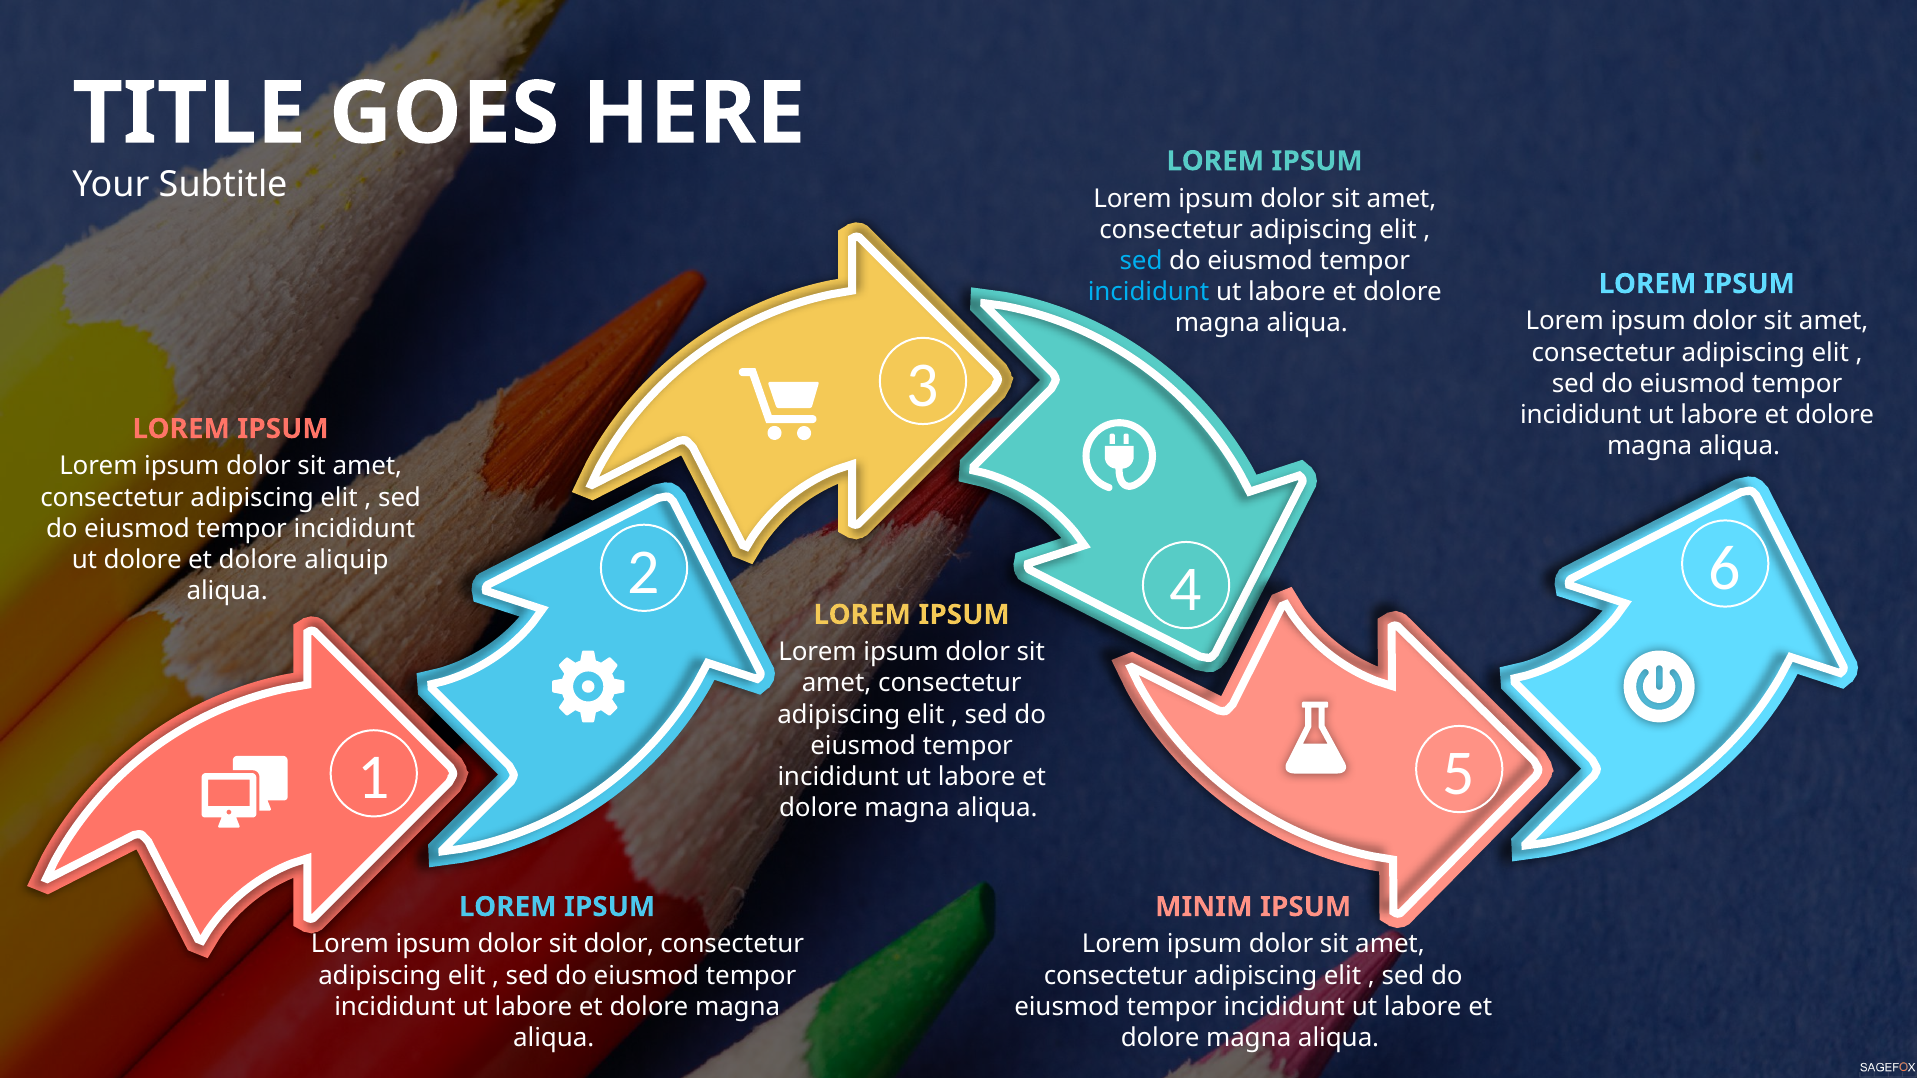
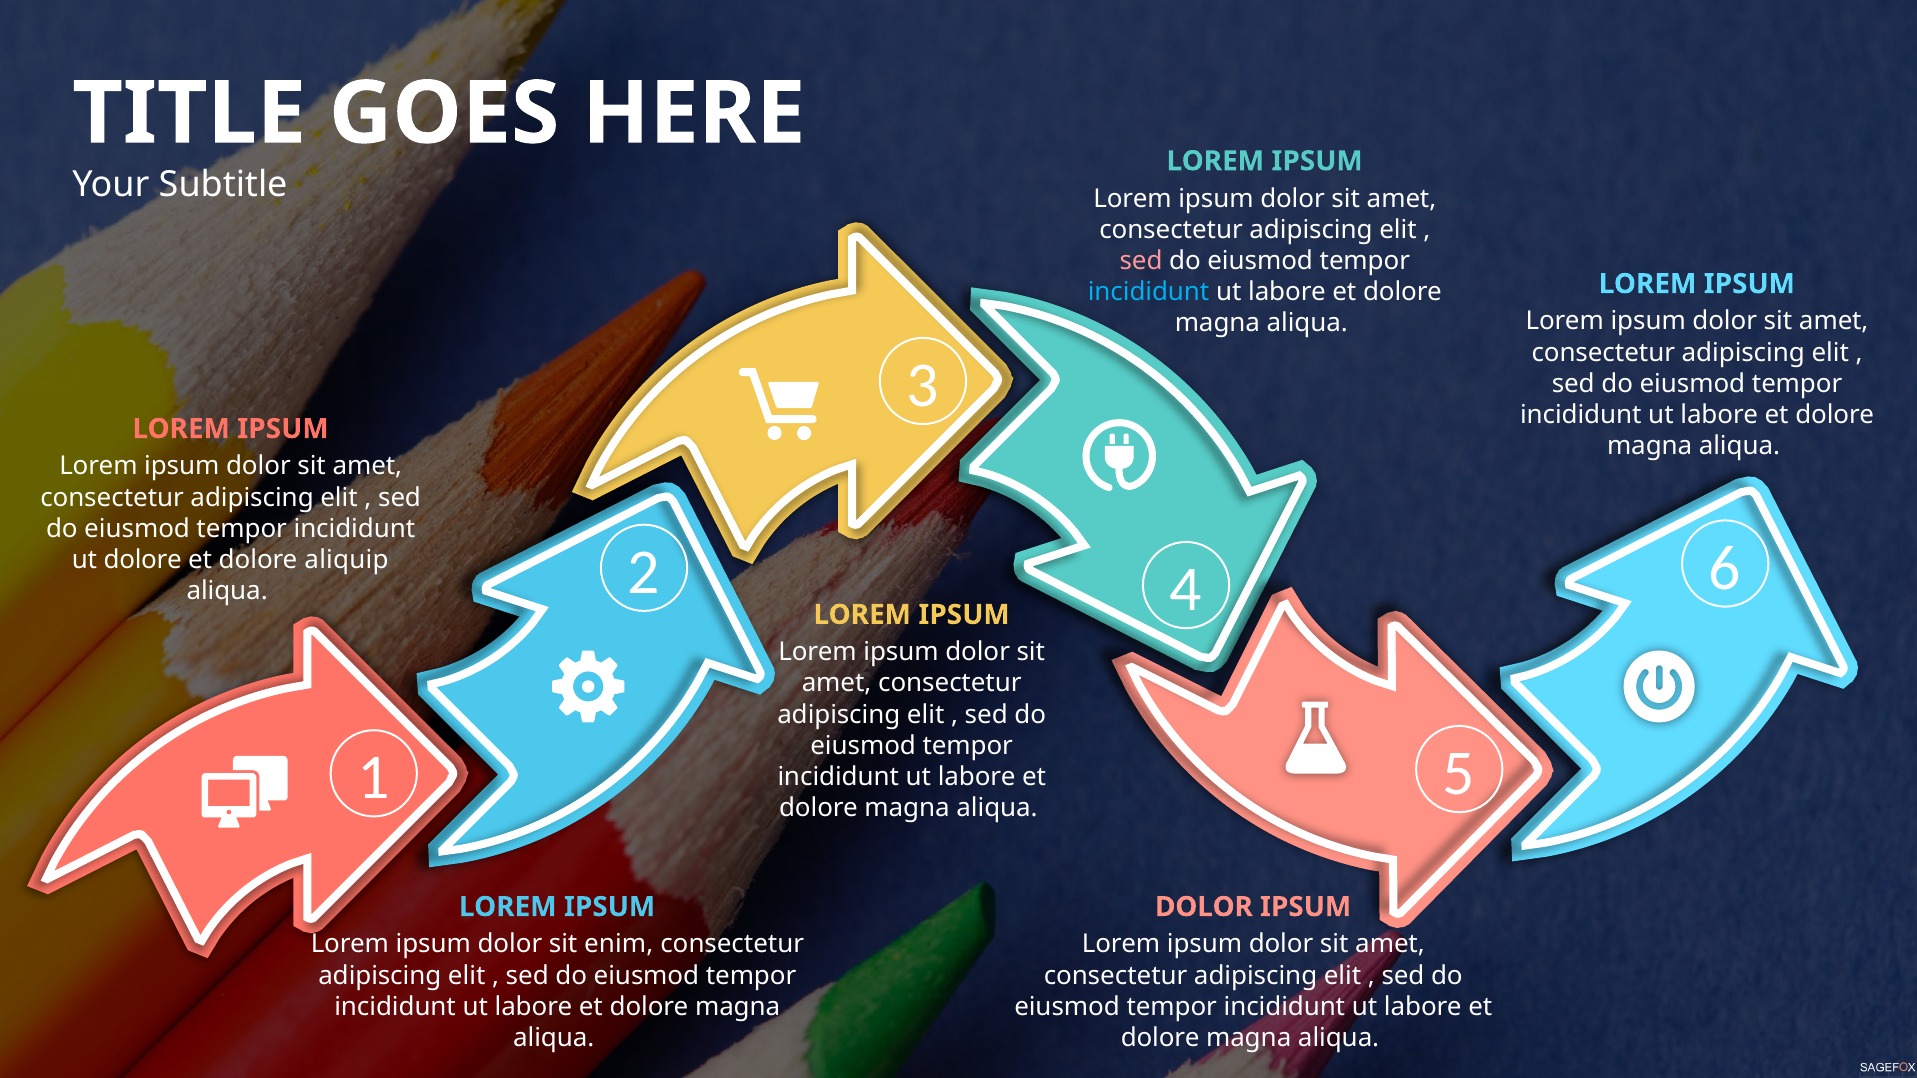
sed colour: light blue -> pink (1141, 261)
MINIM: MINIM -> DOLOR (1204, 907)
sit dolor: dolor -> enim (619, 945)
